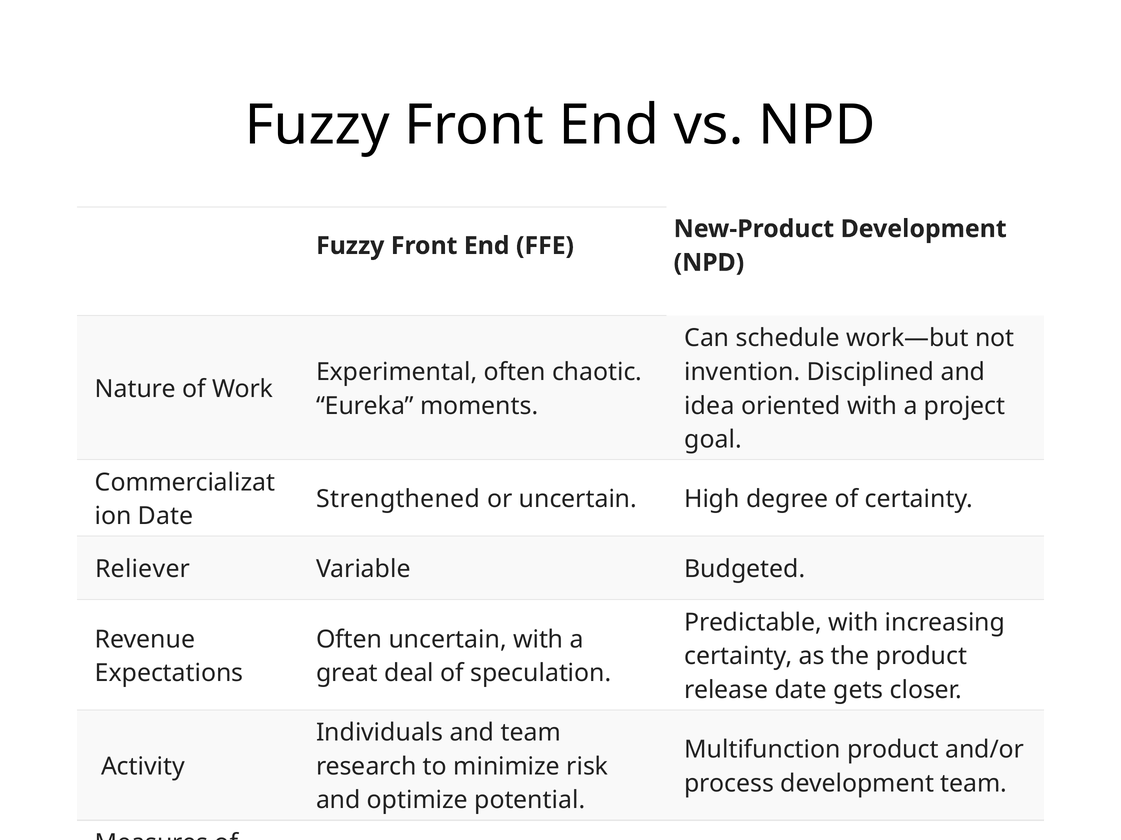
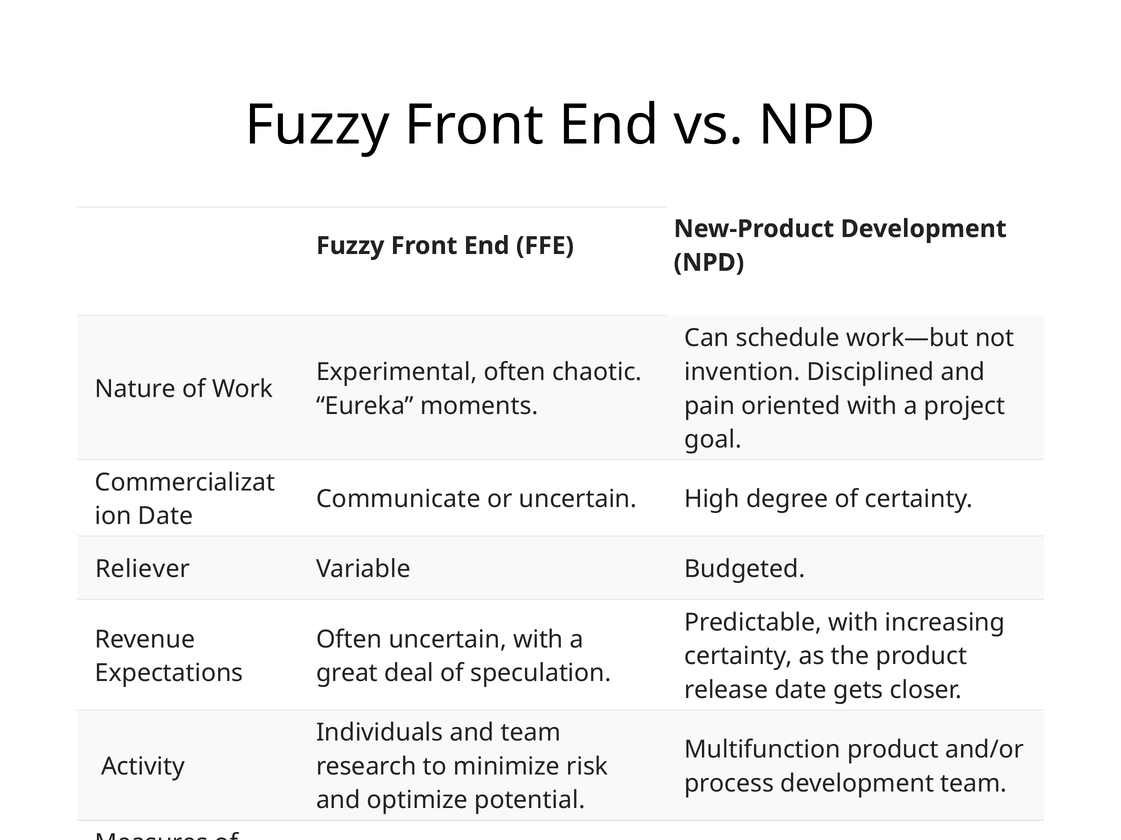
idea: idea -> pain (710, 406)
Strengthened: Strengthened -> Communicate (398, 500)
